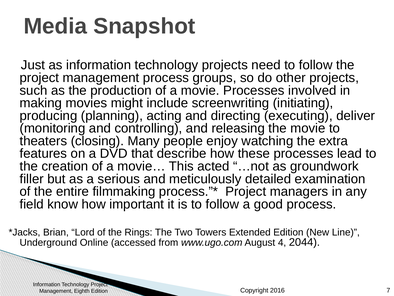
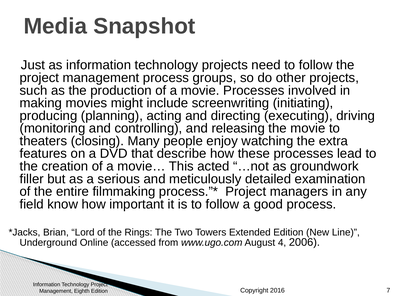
deliver: deliver -> driving (356, 116)
2044: 2044 -> 2006 (304, 242)
